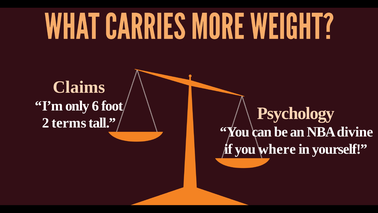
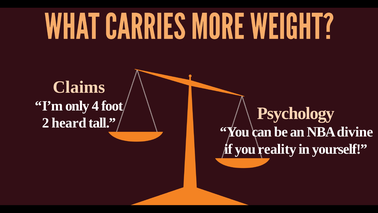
6: 6 -> 4 (95, 106)
terms: terms -> heard (69, 123)
where: where -> reality (277, 149)
